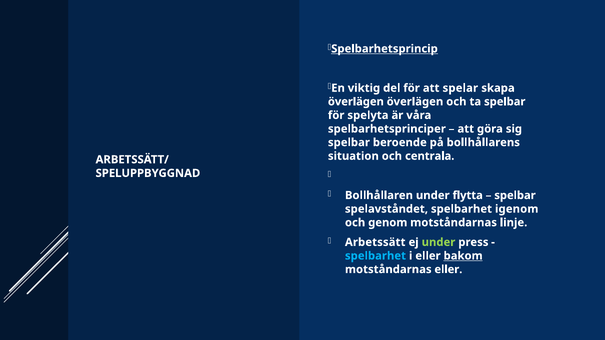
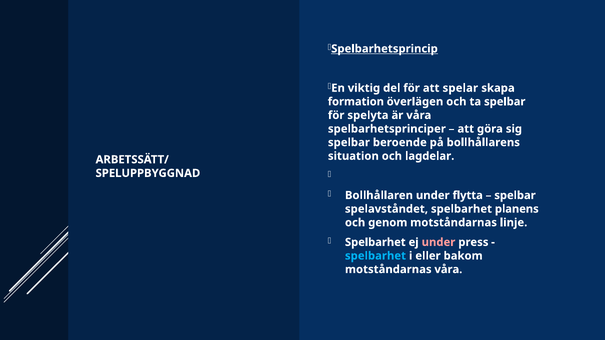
överlägen: överlägen -> formation (356, 102)
centrala: centrala -> lagdelar (430, 156)
igenom: igenom -> planens (517, 209)
Arbetssätt: Arbetssätt -> Spelbarhet (375, 242)
under colour: light green -> pink (438, 242)
bakom underline: present -> none (463, 256)
motståndarnas eller: eller -> våra (448, 270)
